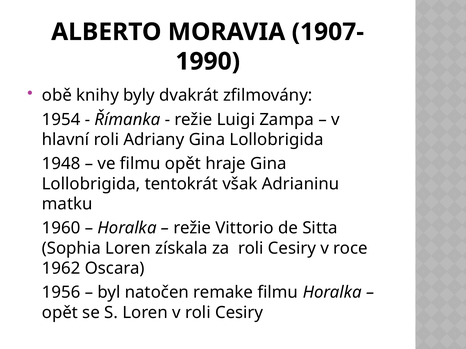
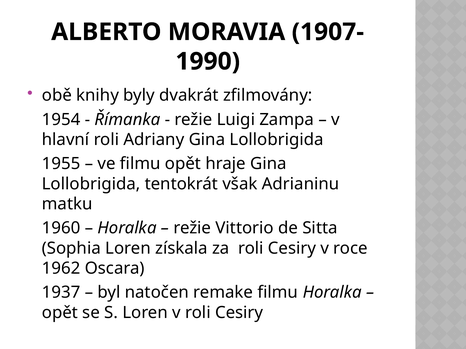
1948: 1948 -> 1955 (61, 164)
1956: 1956 -> 1937 (61, 293)
